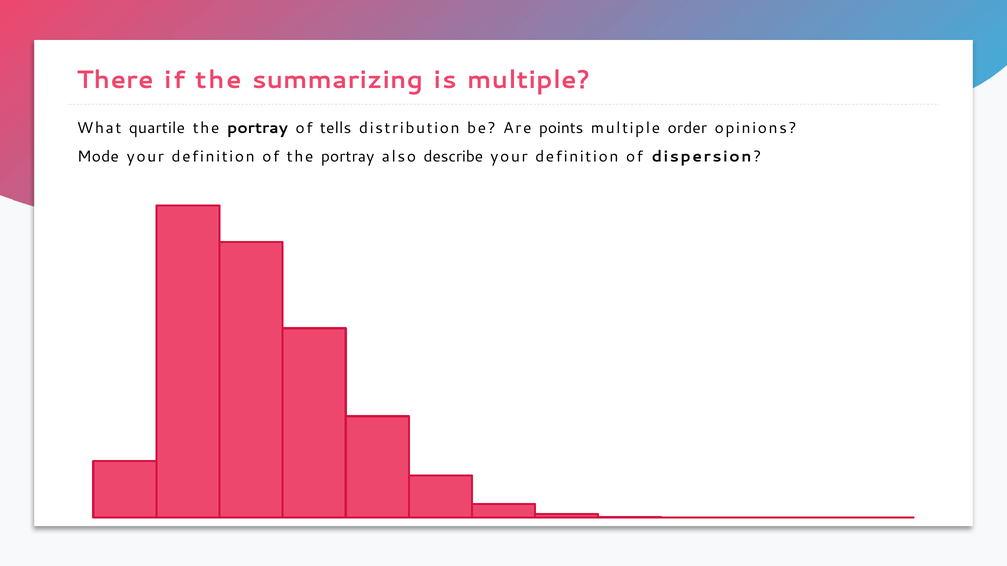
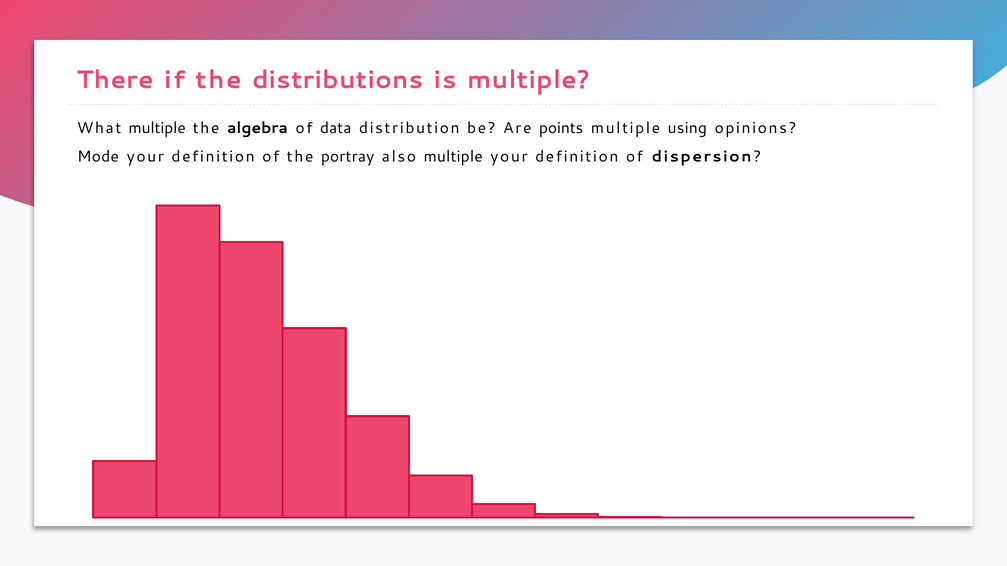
summarizing: summarizing -> distributions (338, 80)
What quartile: quartile -> multiple (157, 128)
portray: portray -> algebra (258, 128)
tells: tells -> data (336, 128)
order: order -> using (687, 128)
also describe: describe -> multiple (453, 157)
